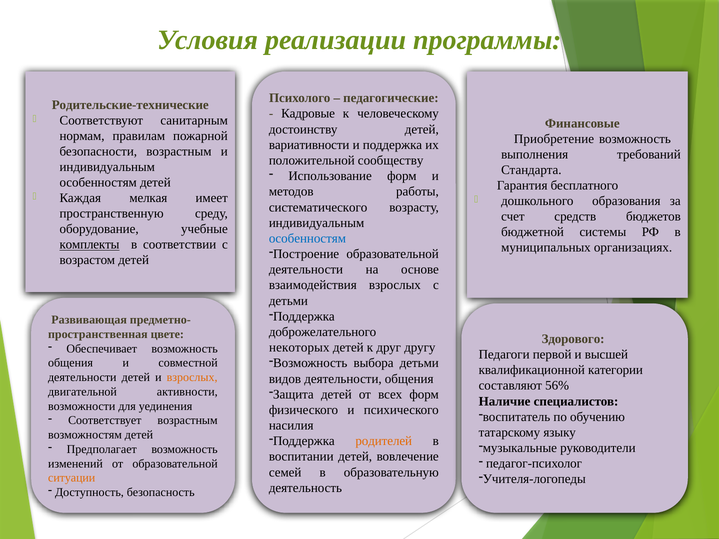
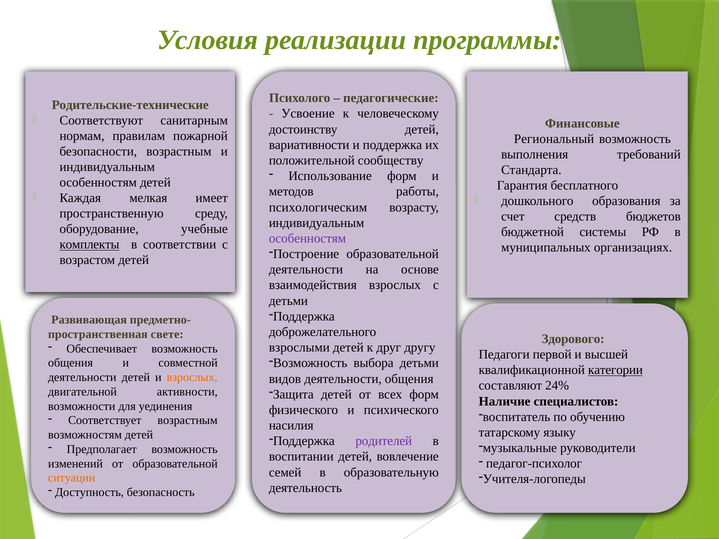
Кадровые: Кадровые -> Усвоение (308, 114)
Приобретение: Приобретение -> Региональный (554, 139)
систематического: систематического -> психологическим (318, 207)
особенностям colour: blue -> purple (307, 239)
цвете: цвете -> свете (167, 334)
некоторых: некоторых -> взрослыми (299, 348)
категории underline: none -> present (615, 370)
56%: 56% -> 24% (557, 386)
родителей colour: orange -> purple (384, 441)
